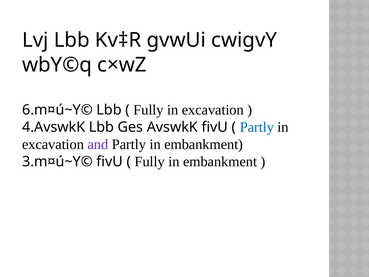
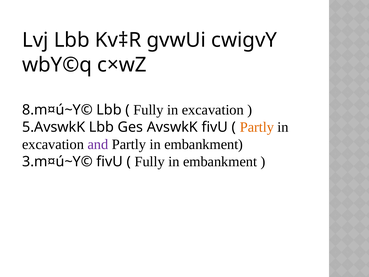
6.m¤ú~Y©: 6.m¤ú~Y© -> 8.m¤ú~Y© (57, 110)
4.AvswkK: 4.AvswkK -> 5.AvswkK (54, 127)
Partly colour: blue -> orange (257, 127)
